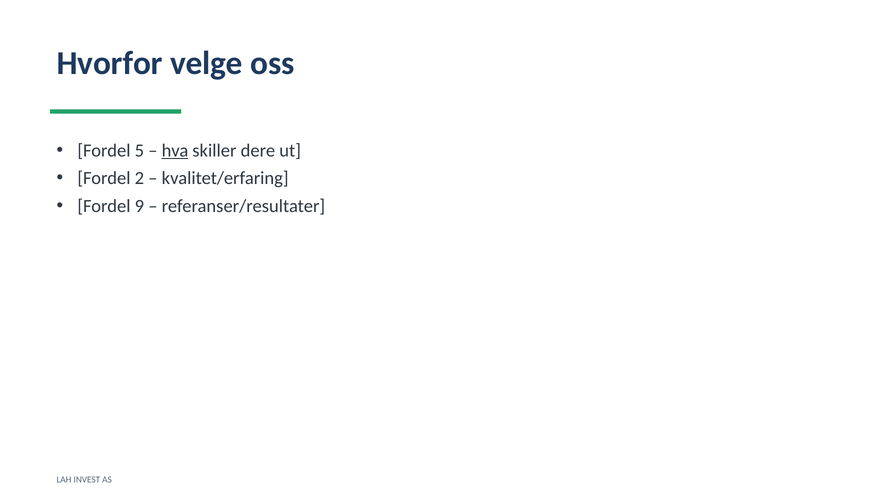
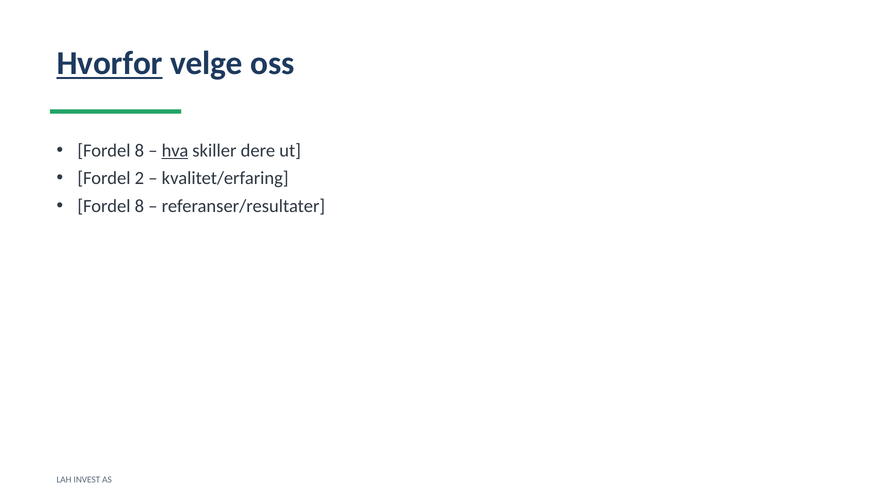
Hvorfor underline: none -> present (110, 63)
5: 5 -> 8 (139, 151)
9: 9 -> 8 (139, 206)
